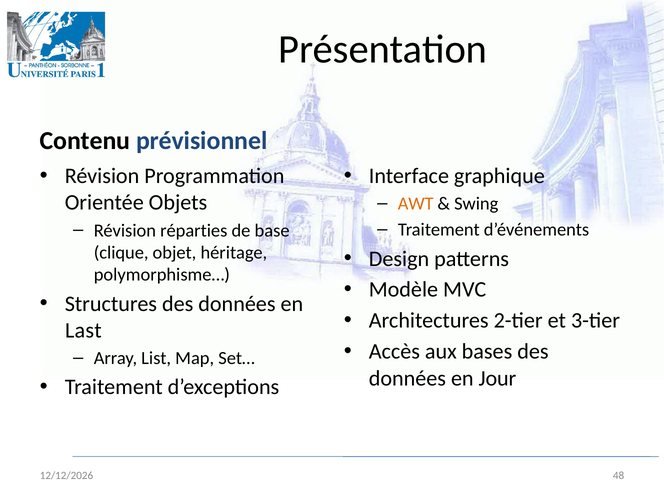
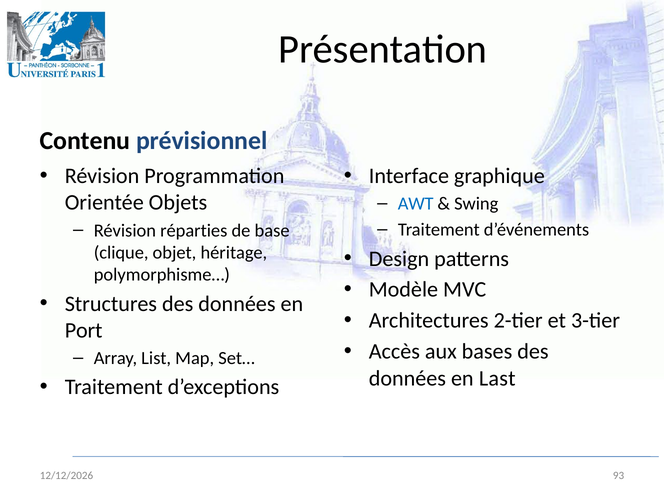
AWT colour: orange -> blue (416, 204)
Last: Last -> Port (84, 330)
Jour: Jour -> Last (497, 378)
48: 48 -> 93 (619, 475)
